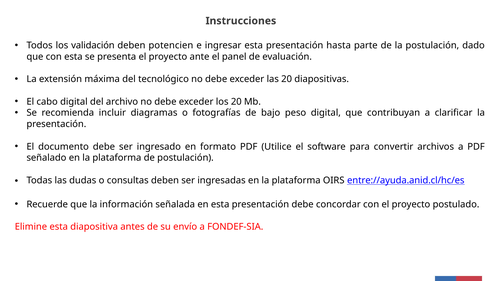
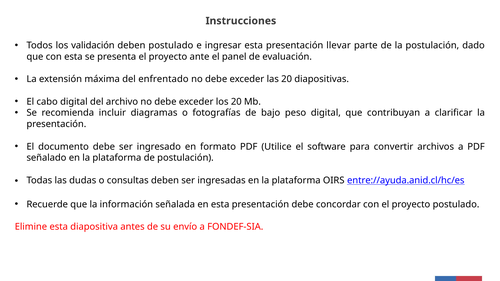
deben potencien: potencien -> postulado (171, 46)
hasta: hasta -> llevar (339, 46)
tecnológico: tecnológico -> enfrentado (163, 79)
